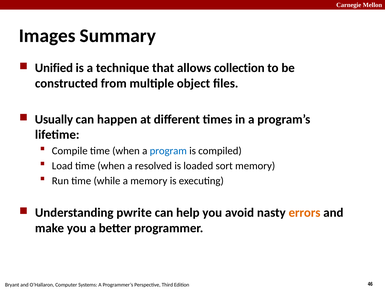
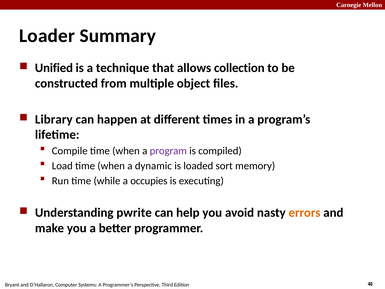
Images: Images -> Loader (47, 36)
Usually: Usually -> Library (54, 119)
program colour: blue -> purple (168, 151)
resolved: resolved -> dynamic (153, 166)
a memory: memory -> occupies (149, 181)
